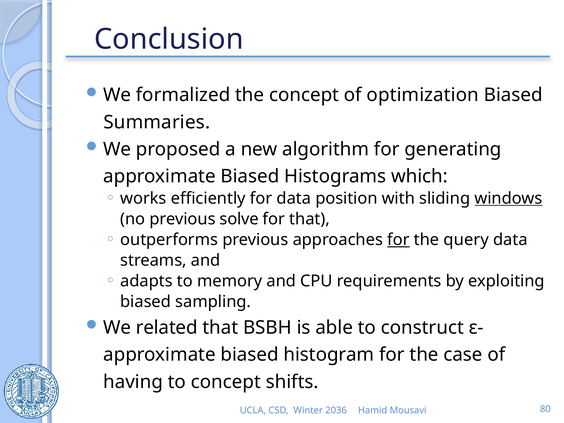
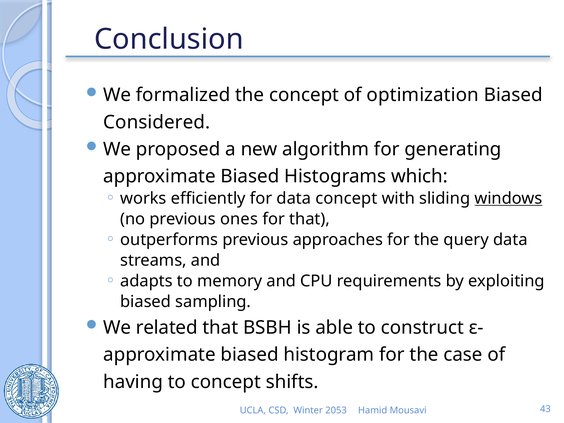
Summaries: Summaries -> Considered (157, 122)
data position: position -> concept (346, 198)
solve: solve -> ones (239, 219)
for underline: present -> none (398, 240)
2036: 2036 -> 2053 (336, 411)
80: 80 -> 43 (545, 409)
